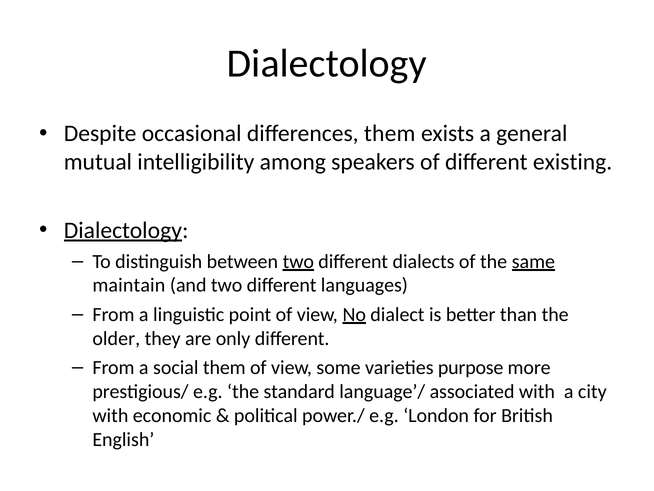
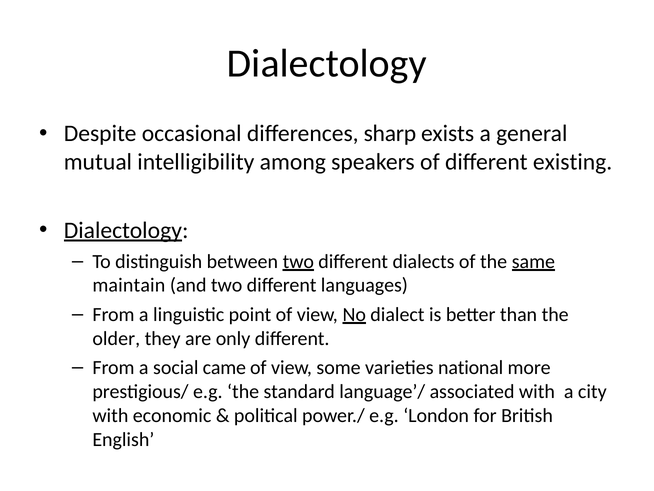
differences them: them -> sharp (390, 134)
social them: them -> came (224, 367)
purpose: purpose -> national (471, 367)
